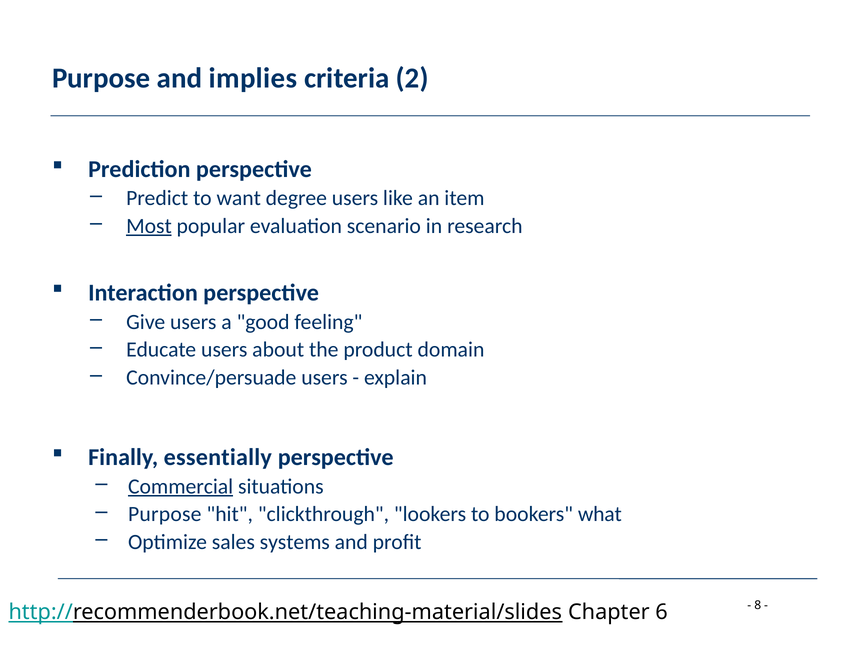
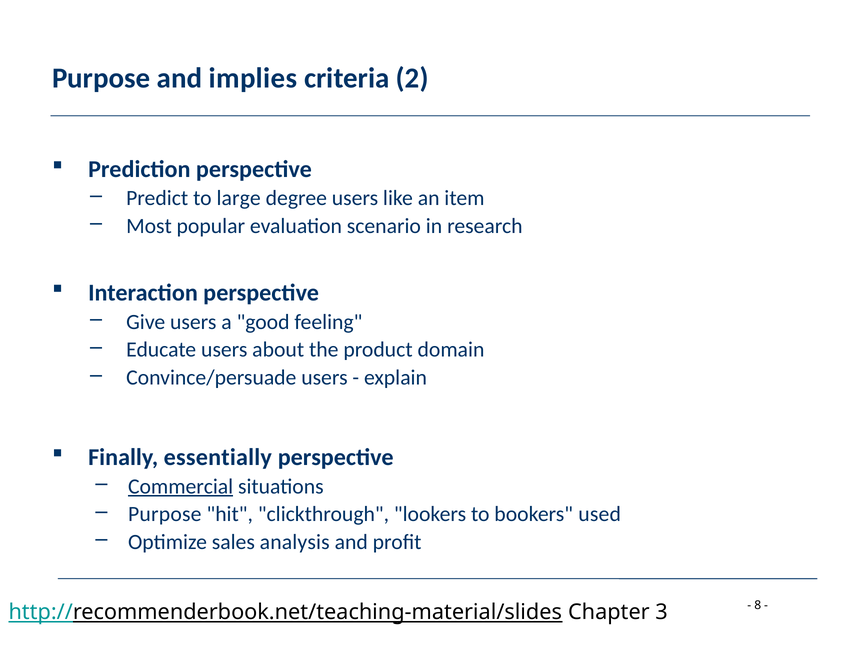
want: want -> large (239, 198)
Most underline: present -> none (149, 226)
what: what -> used (600, 514)
systems: systems -> analysis (295, 542)
6: 6 -> 3 (661, 612)
